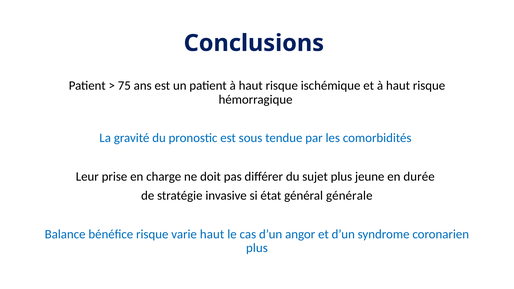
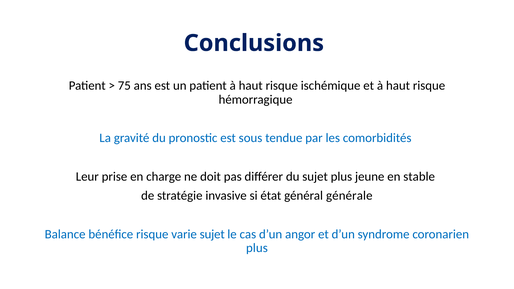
durée: durée -> stable (419, 177)
varie haut: haut -> sujet (212, 234)
